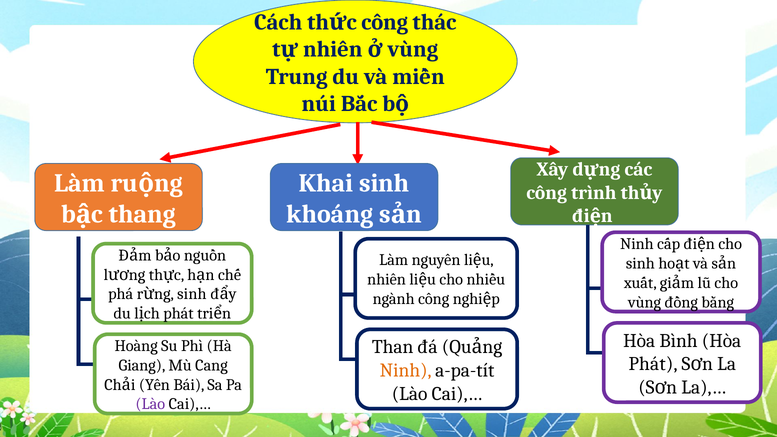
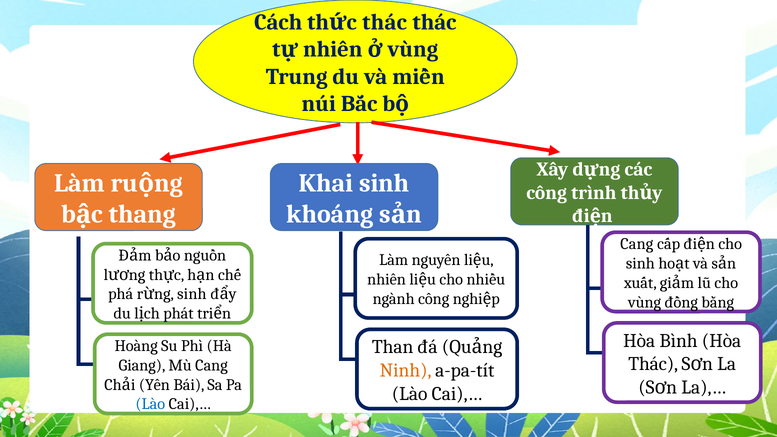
công: công -> thác (385, 22)
Ninh: Ninh -> Cang (637, 244)
Phát: Phát -> Thác (653, 364)
Lào colour: purple -> blue (150, 404)
